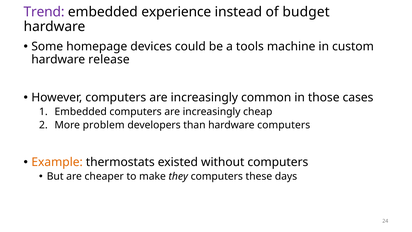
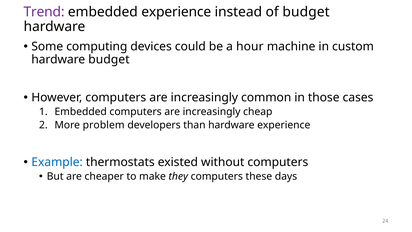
homepage: homepage -> computing (97, 47)
tools: tools -> hour (250, 47)
hardware release: release -> budget (109, 60)
hardware computers: computers -> experience (284, 125)
Example colour: orange -> blue (57, 162)
